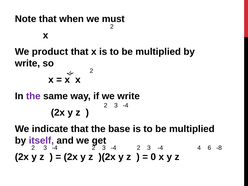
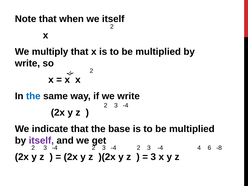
we must: must -> itself (113, 19)
product: product -> multiply (50, 52)
the colour: purple -> blue (33, 96)
0: 0 -> 3 (153, 157)
